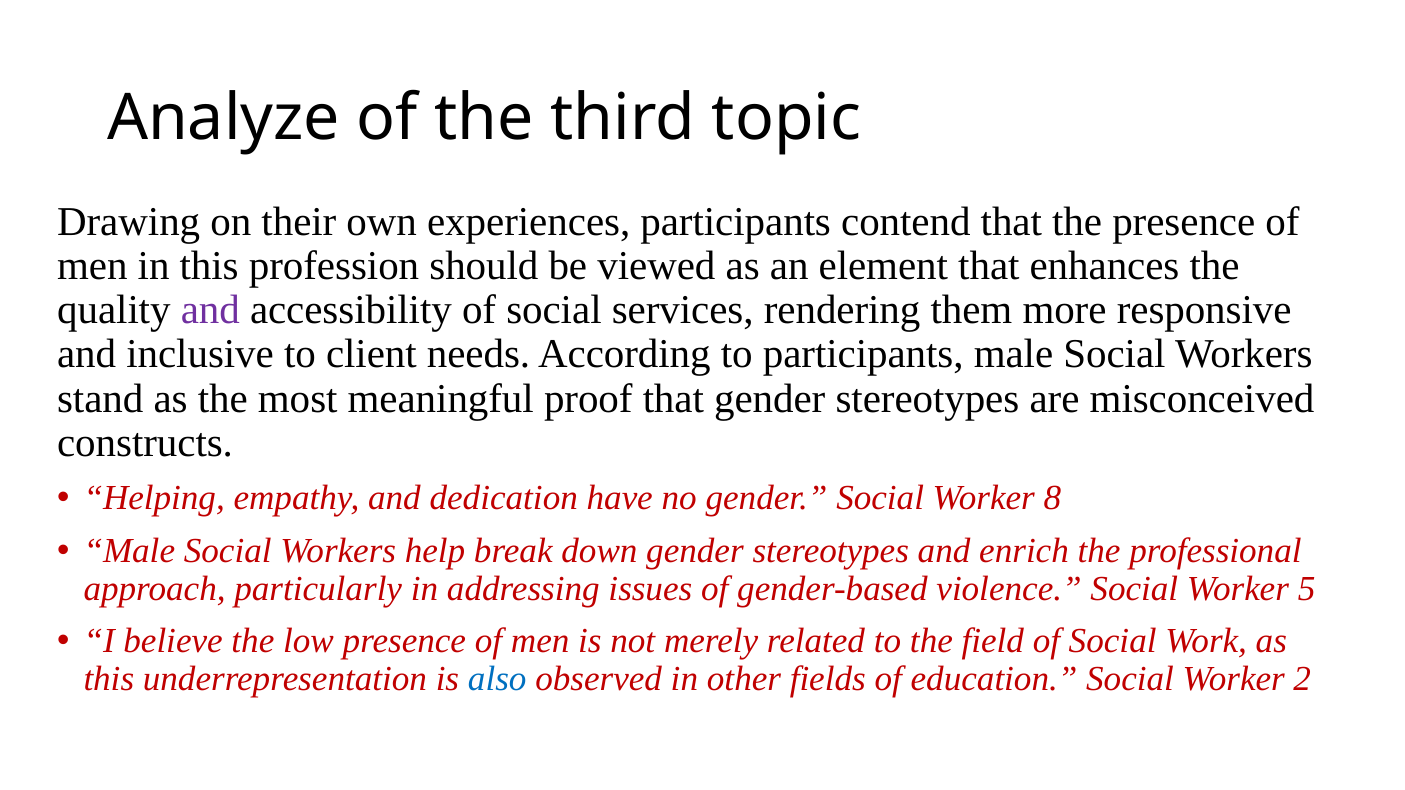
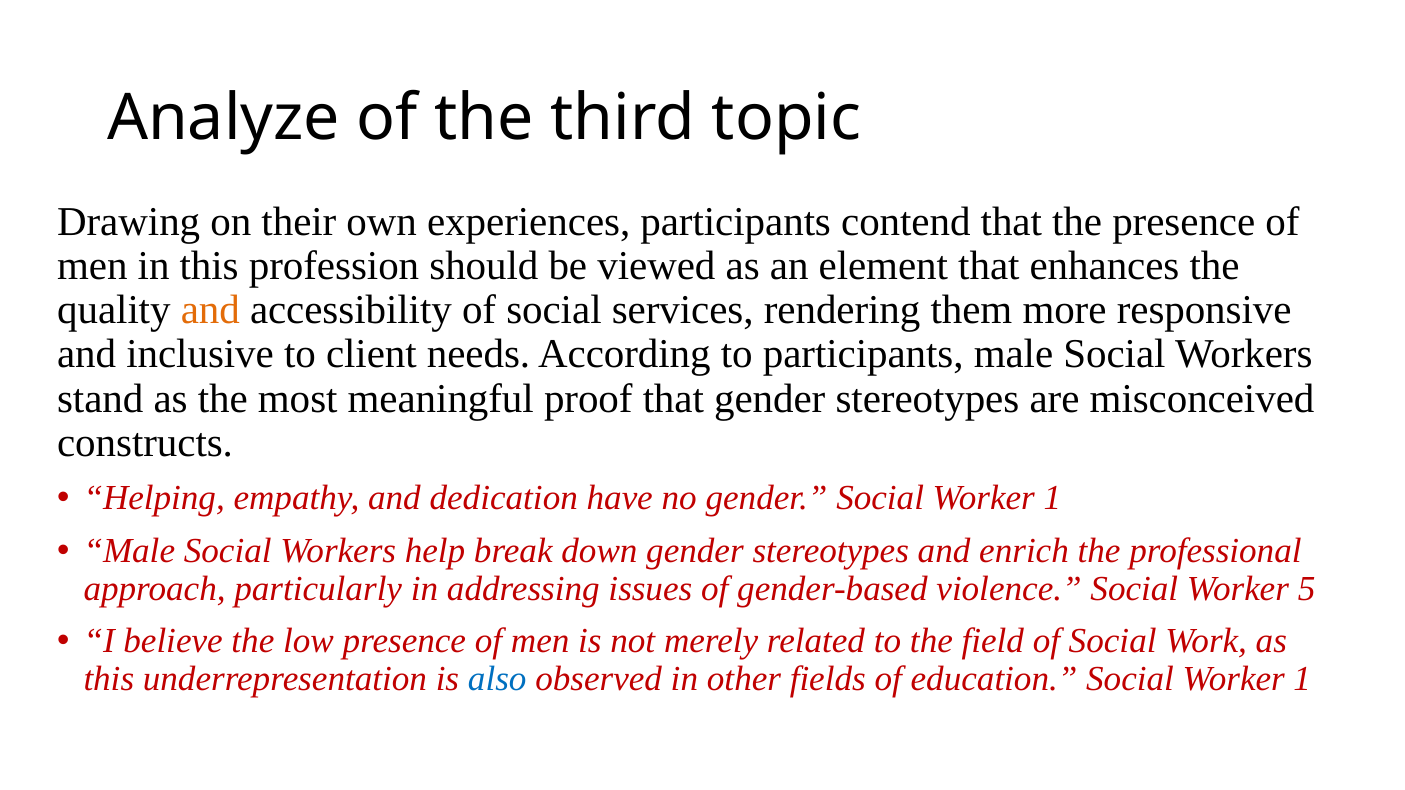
and colour: purple -> orange (210, 310)
gender Social Worker 8: 8 -> 1 (1052, 499)
education Social Worker 2: 2 -> 1 (1302, 680)
